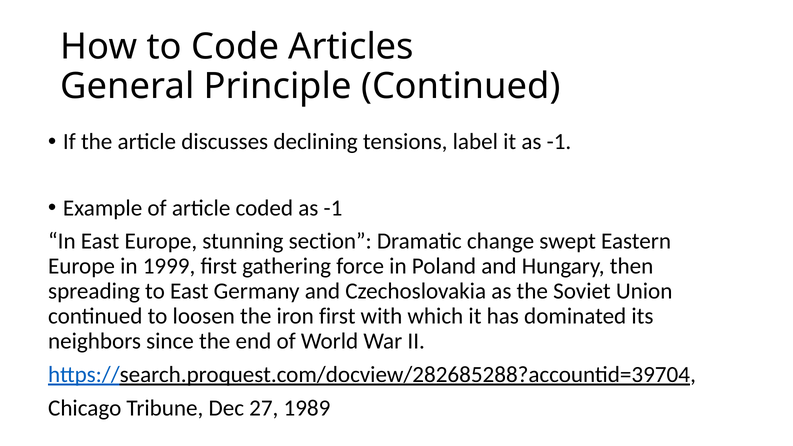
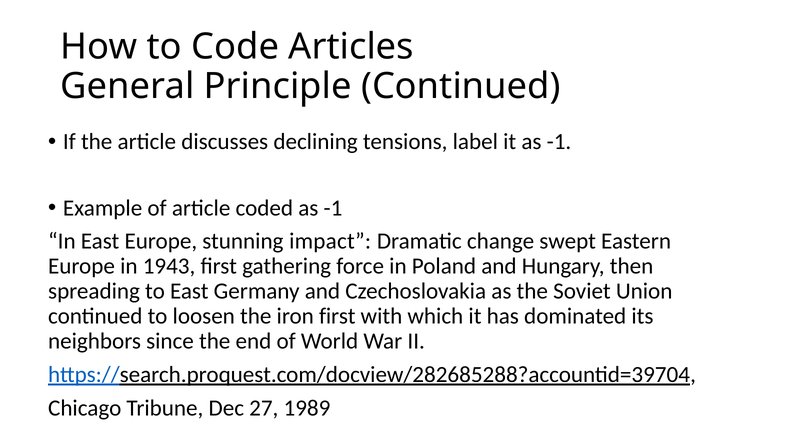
section: section -> impact (330, 241)
1999: 1999 -> 1943 (169, 266)
